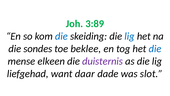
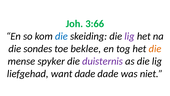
3:89: 3:89 -> 3:66 (95, 24)
lig colour: blue -> purple (130, 36)
die colour: blue -> orange (155, 49)
elkeen: elkeen -> spyker (51, 61)
want daar: daar -> dade (85, 73)
slot: slot -> niet (151, 73)
